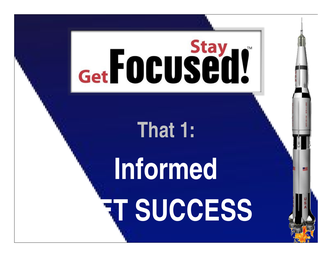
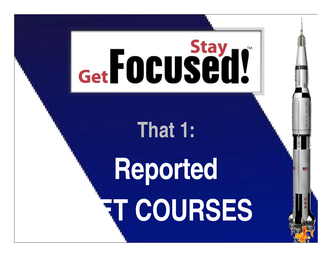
Informed: Informed -> Reported (166, 169)
SUCCESS: SUCCESS -> COURSES (194, 210)
